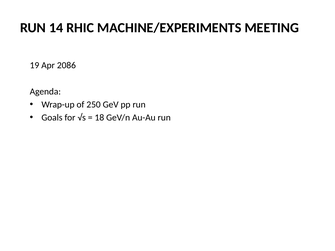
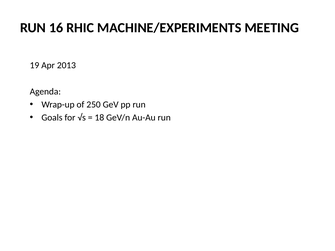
14: 14 -> 16 (56, 28)
2086: 2086 -> 2013 (66, 65)
